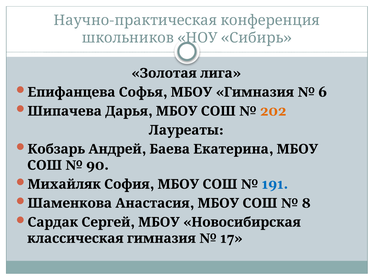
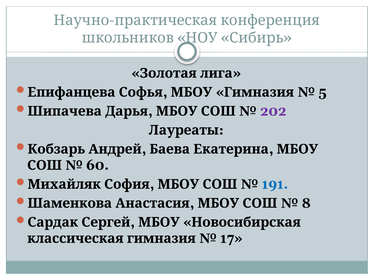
6: 6 -> 5 (323, 92)
202 colour: orange -> purple (273, 111)
90: 90 -> 60 (97, 166)
